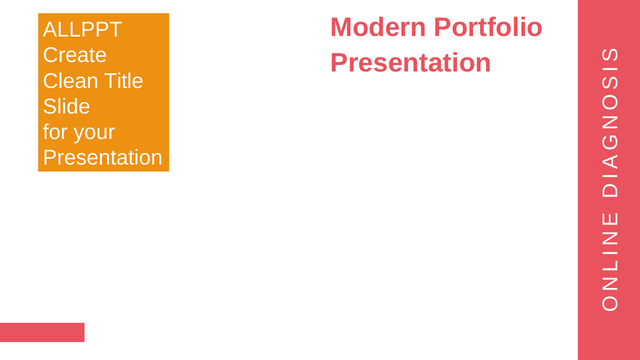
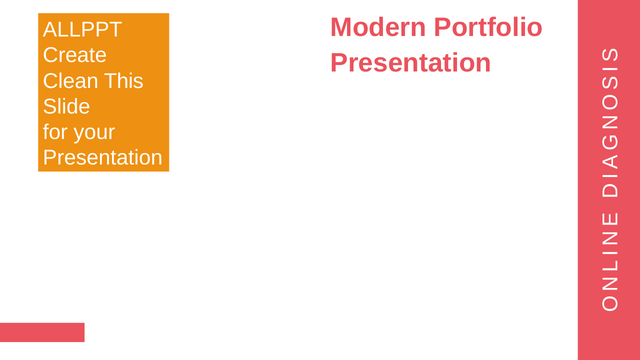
Title: Title -> This (124, 81)
